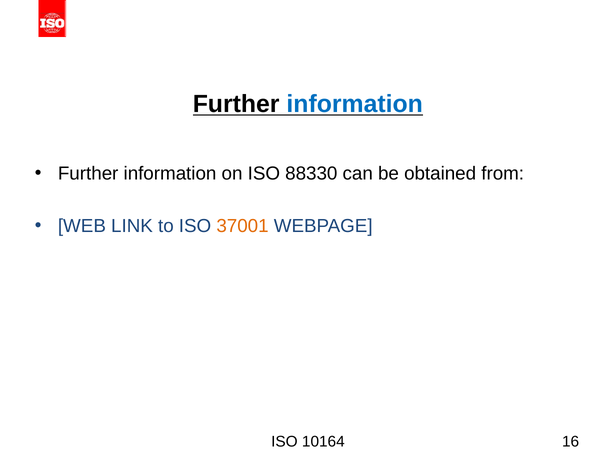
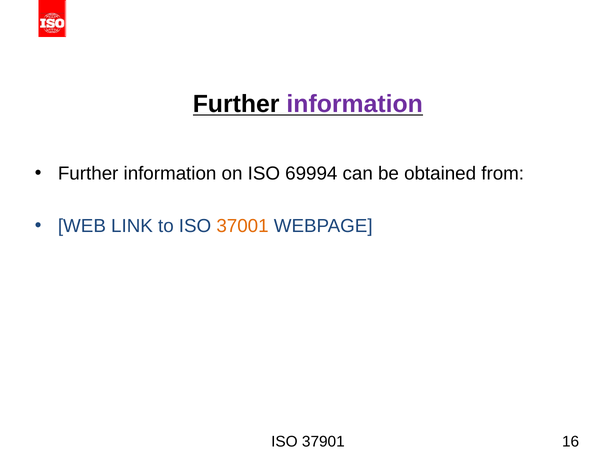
information colour: blue -> purple (355, 104)
88330: 88330 -> 69994 (311, 173)
10164: 10164 -> 37901 (323, 442)
